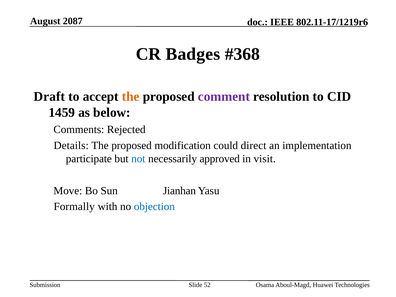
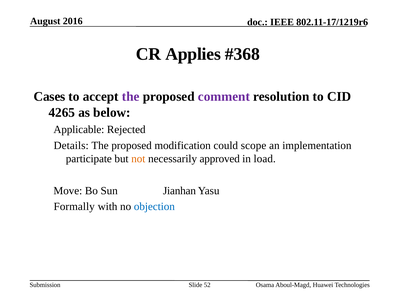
2087: 2087 -> 2016 (73, 21)
Badges: Badges -> Applies (193, 54)
Draft: Draft -> Cases (49, 97)
the colour: orange -> purple (131, 97)
1459: 1459 -> 4265 (62, 112)
Comments: Comments -> Applicable (79, 130)
direct: direct -> scope (254, 146)
not colour: blue -> orange (138, 159)
visit: visit -> load (265, 159)
